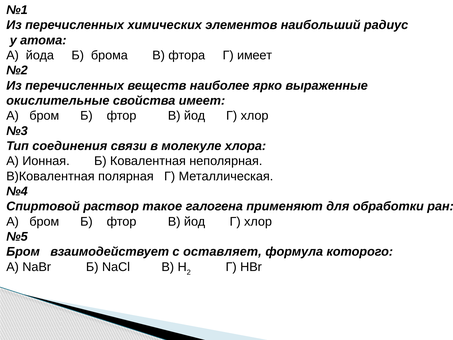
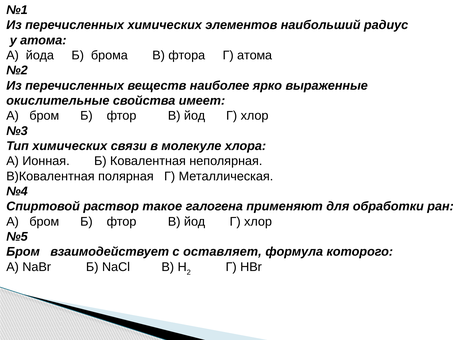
Г имеет: имеет -> атома (255, 55)
Тип соединения: соединения -> химических (70, 146)
